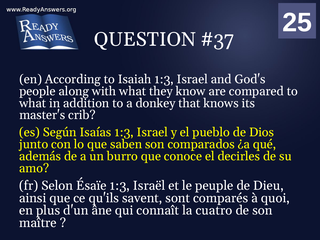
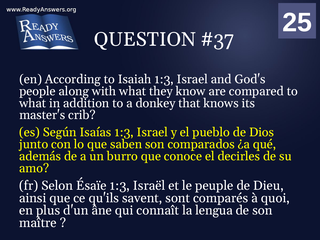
cuatro: cuatro -> lengua (214, 210)
